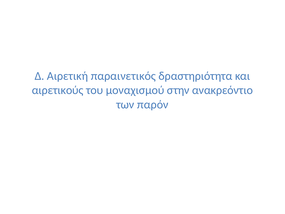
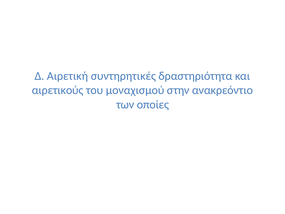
παραινετικός: παραινετικός -> συντηρητικές (123, 76)
παρόν: παρόν -> οποίες (153, 104)
